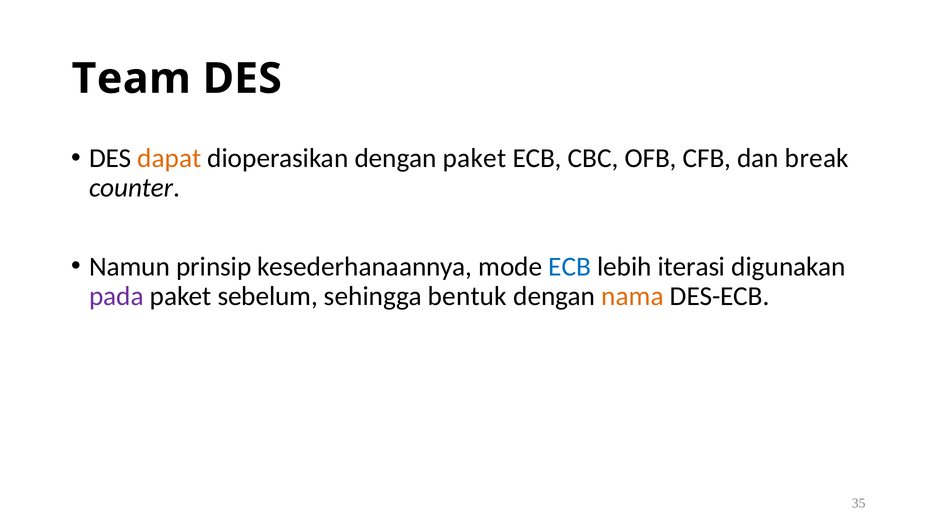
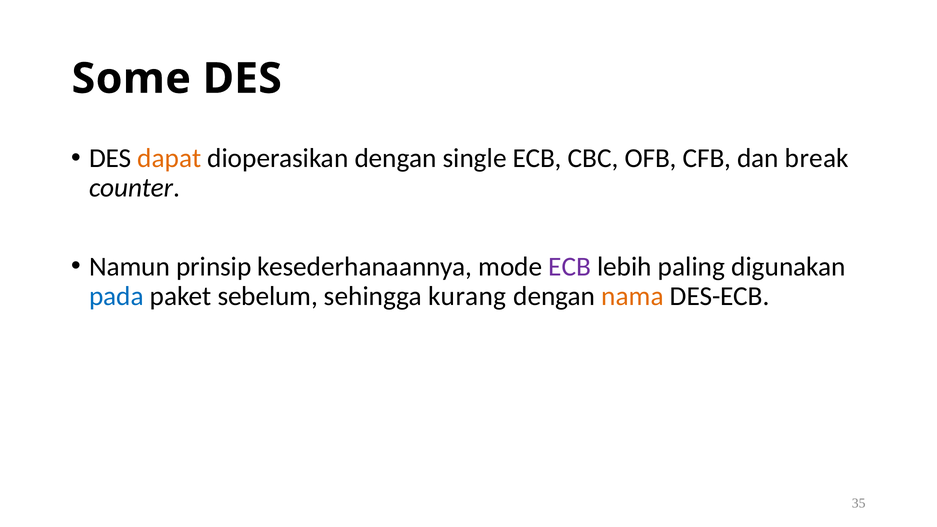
Team: Team -> Some (131, 79)
dengan paket: paket -> single (475, 158)
ECB colour: blue -> purple (570, 267)
iterasi: iterasi -> paling (691, 267)
pada colour: purple -> blue (116, 296)
bentuk: bentuk -> kurang (467, 296)
